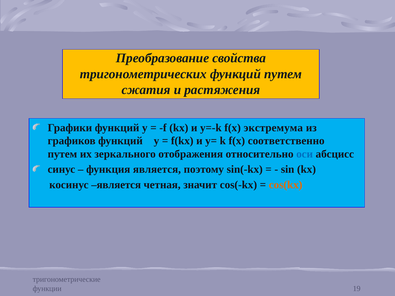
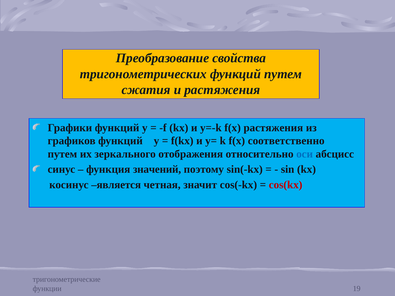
f(x экстремума: экстремума -> растяжения (273, 128)
функция является: является -> значений (157, 170)
cos(kx colour: orange -> red (286, 185)
